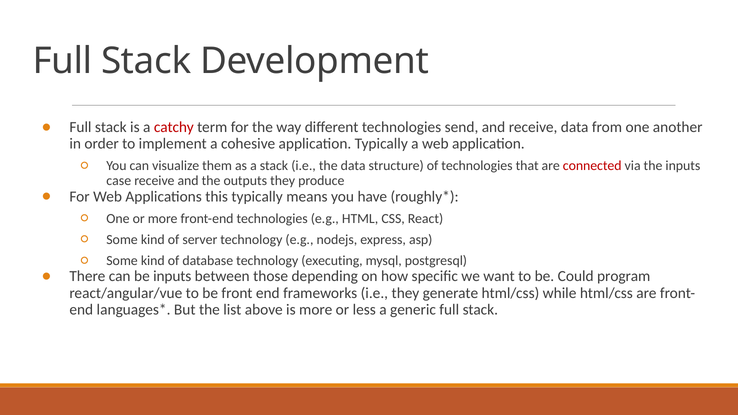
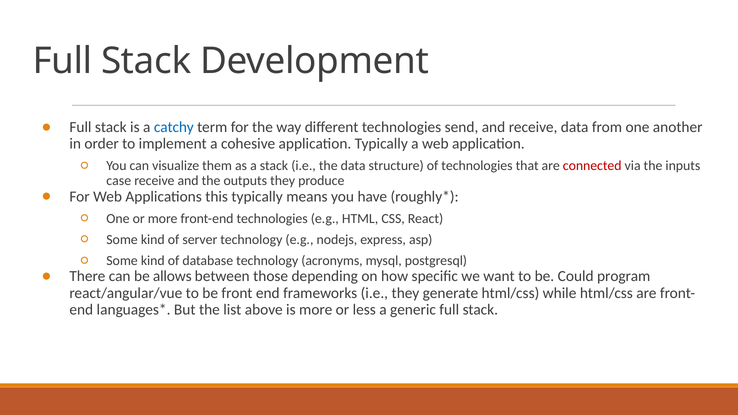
catchy colour: red -> blue (174, 127)
executing: executing -> acronyms (332, 261)
be inputs: inputs -> allows (172, 277)
